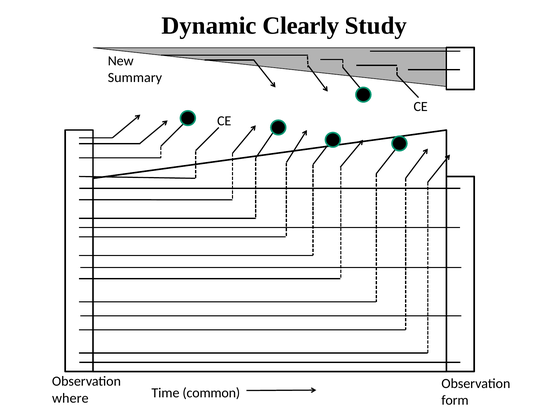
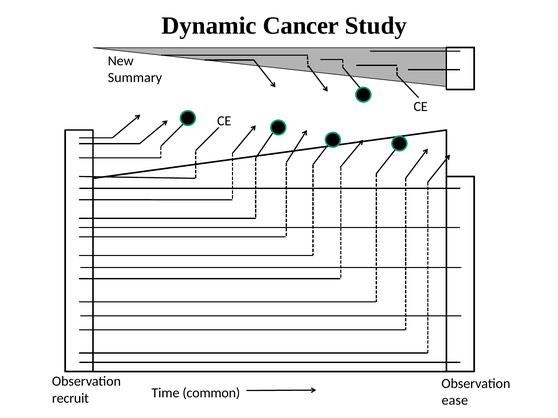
Clearly: Clearly -> Cancer (301, 26)
where: where -> recruit (70, 399)
form: form -> ease (455, 401)
